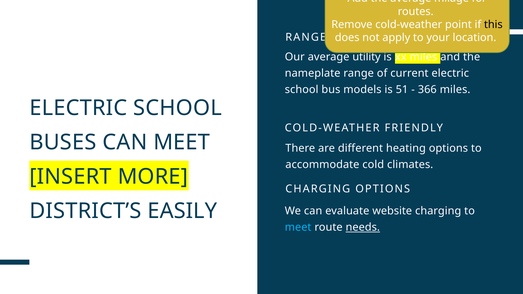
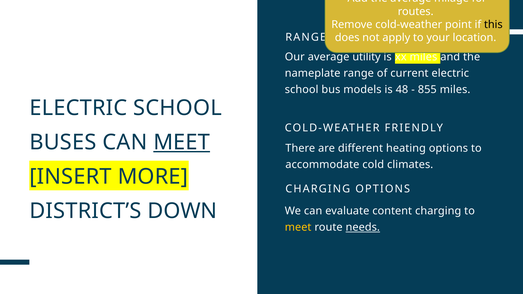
51: 51 -> 48 (402, 90)
366: 366 -> 855 (427, 90)
MEET underline: none -> present (182, 143)
EASILY: EASILY -> DOWN (182, 211)
website: website -> content (392, 211)
meet colour: light blue -> yellow (298, 227)
